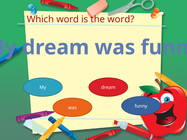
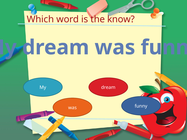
the word: word -> know (121, 19)
